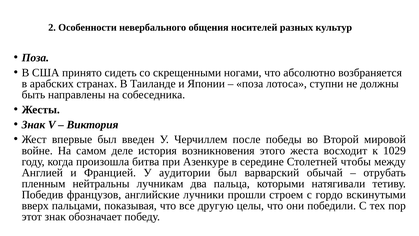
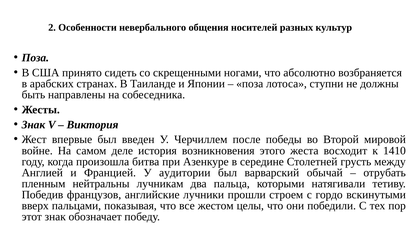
1029: 1029 -> 1410 (394, 150)
чтобы: чтобы -> грусть (356, 161)
другую: другую -> жестом (216, 206)
